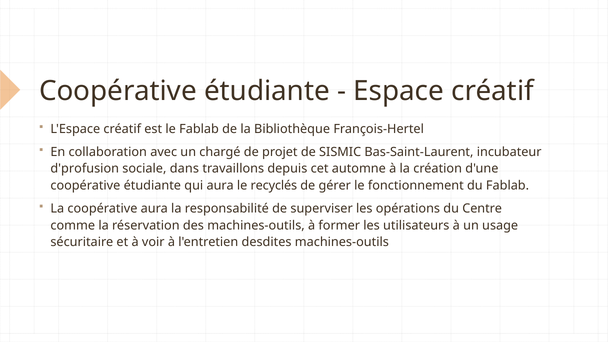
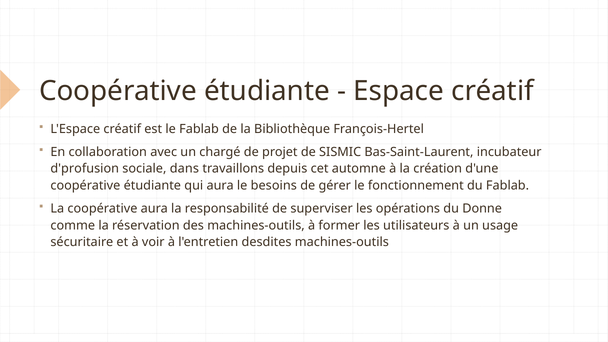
recyclés: recyclés -> besoins (274, 186)
Centre: Centre -> Donne (482, 209)
